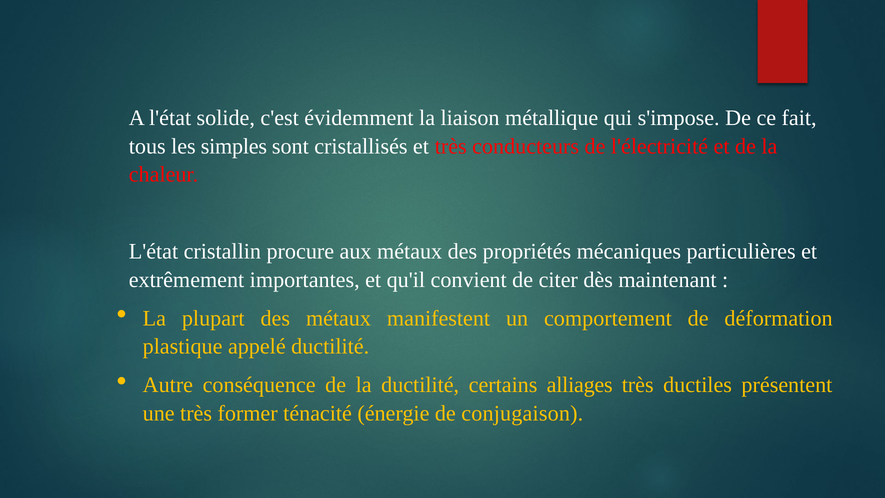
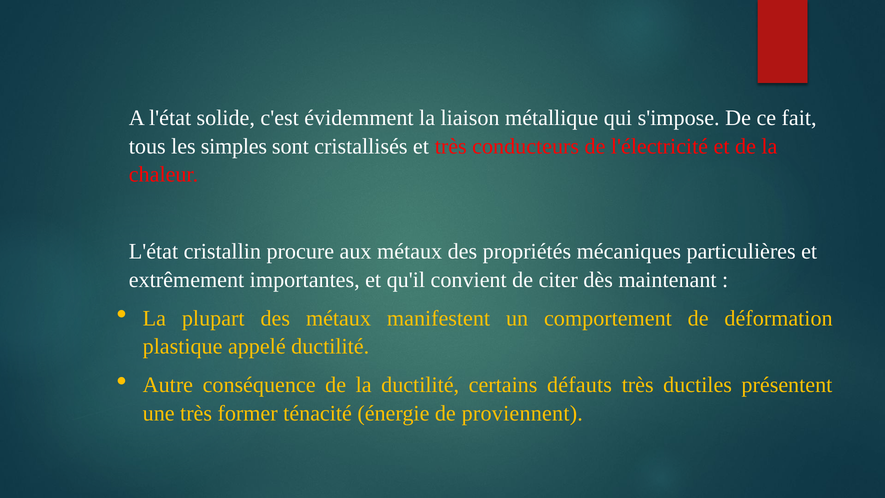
alliages: alliages -> défauts (579, 385)
conjugaison: conjugaison -> proviennent (522, 413)
